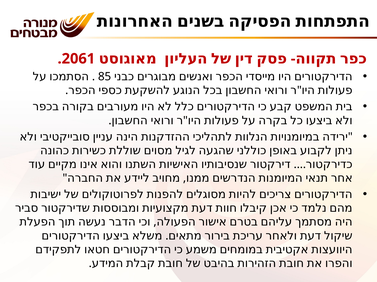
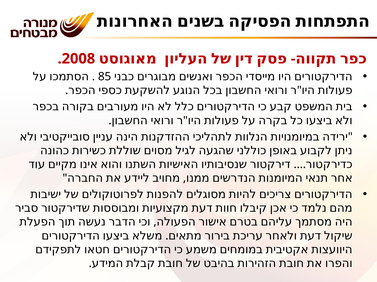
2061: 2061 -> 2008 (78, 59)
